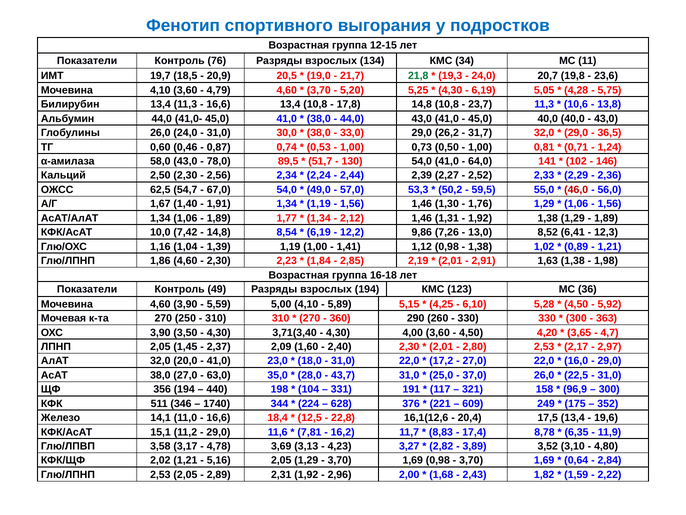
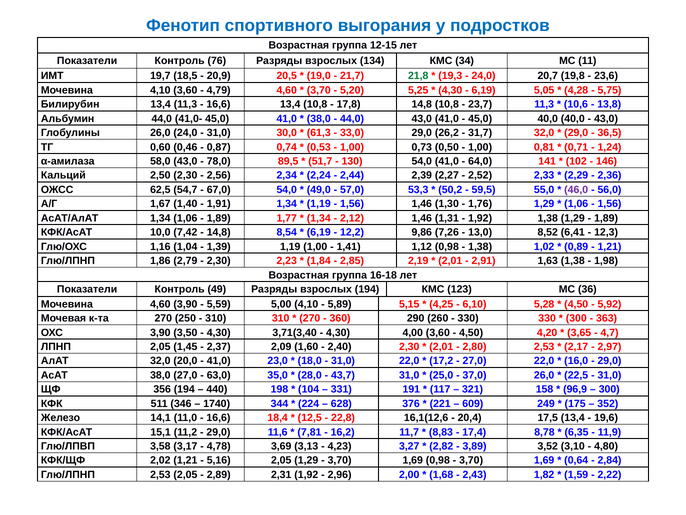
38,0: 38,0 -> 61,3 (319, 133)
46,0 colour: red -> purple (576, 190)
1,86 4,60: 4,60 -> 2,79 (185, 261)
